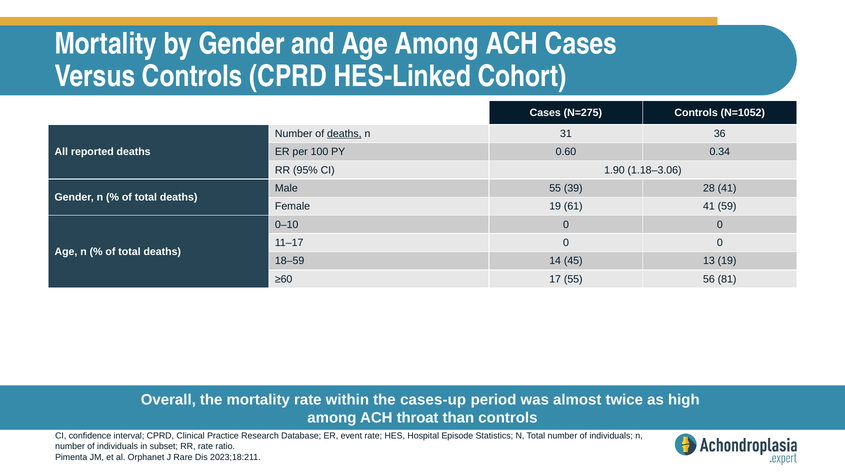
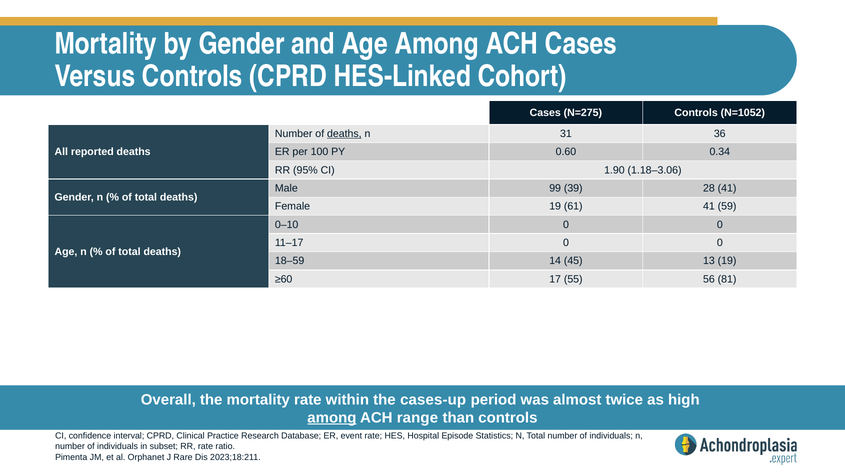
Male 55: 55 -> 99 (555, 188)
among underline: none -> present (332, 418)
throat: throat -> range (417, 418)
